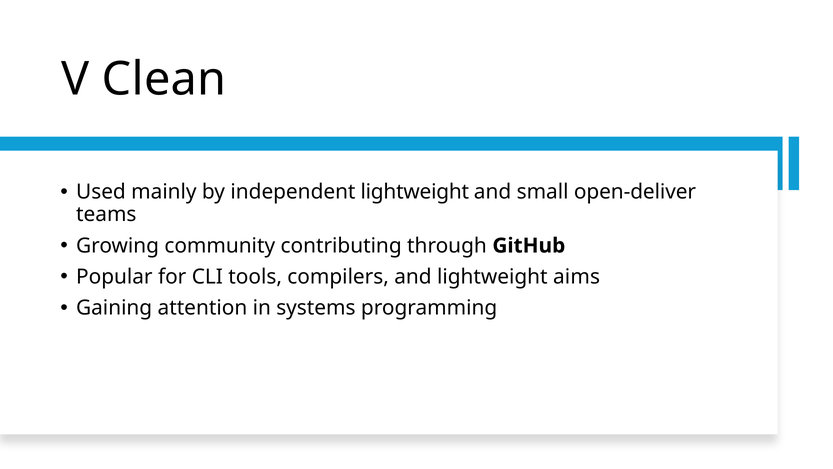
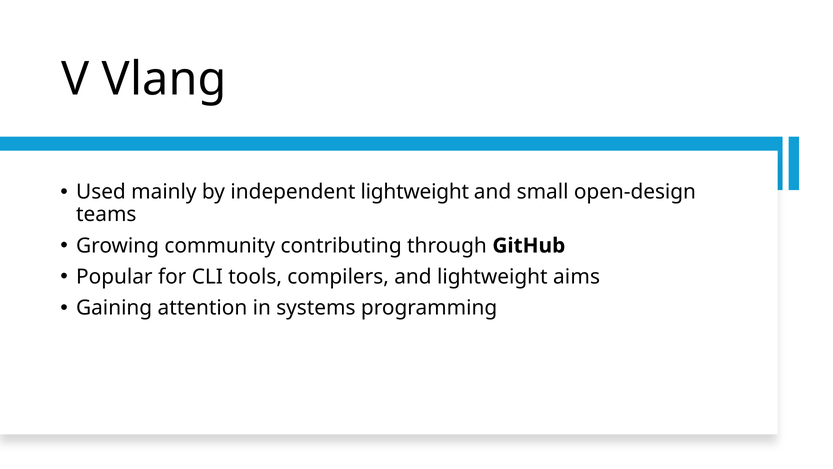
Clean: Clean -> Vlang (164, 79)
open-deliver: open-deliver -> open-design (635, 192)
